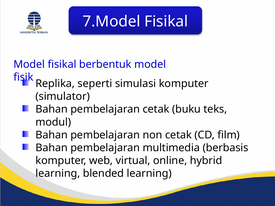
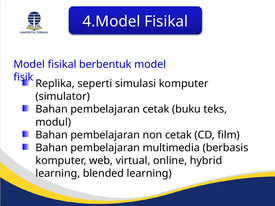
7.Model: 7.Model -> 4.Model (111, 21)
